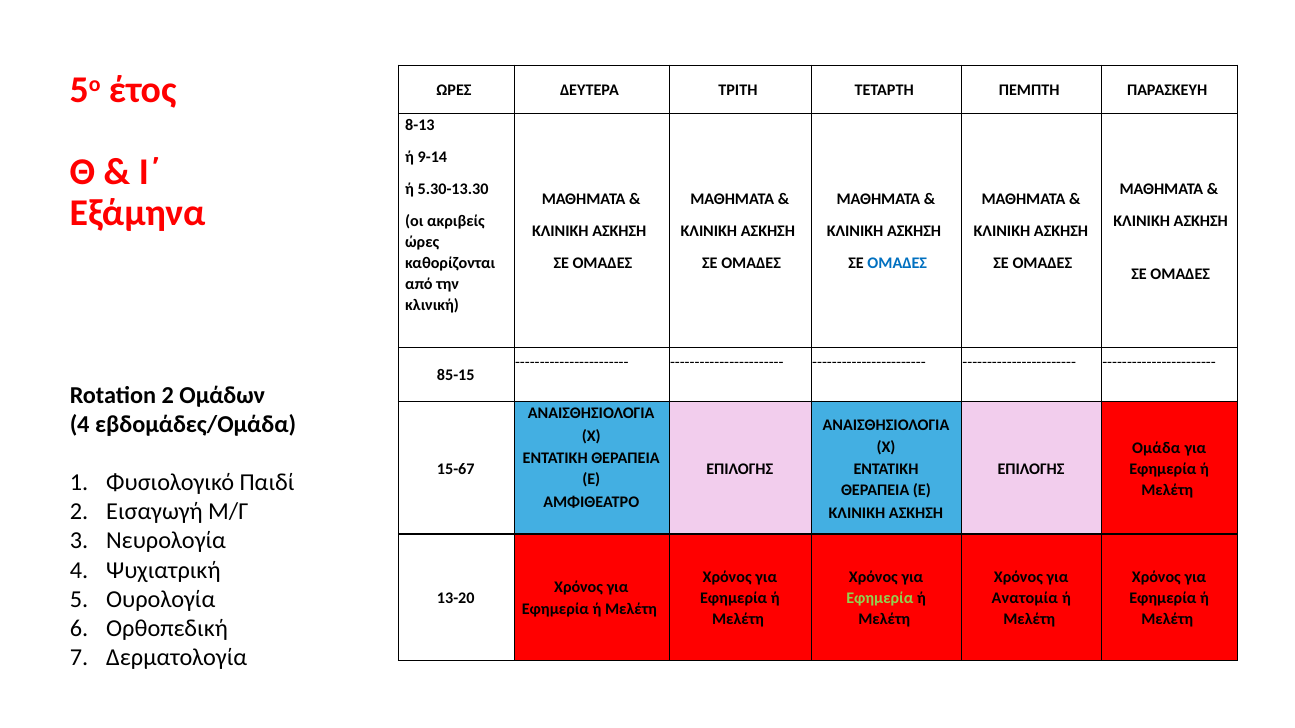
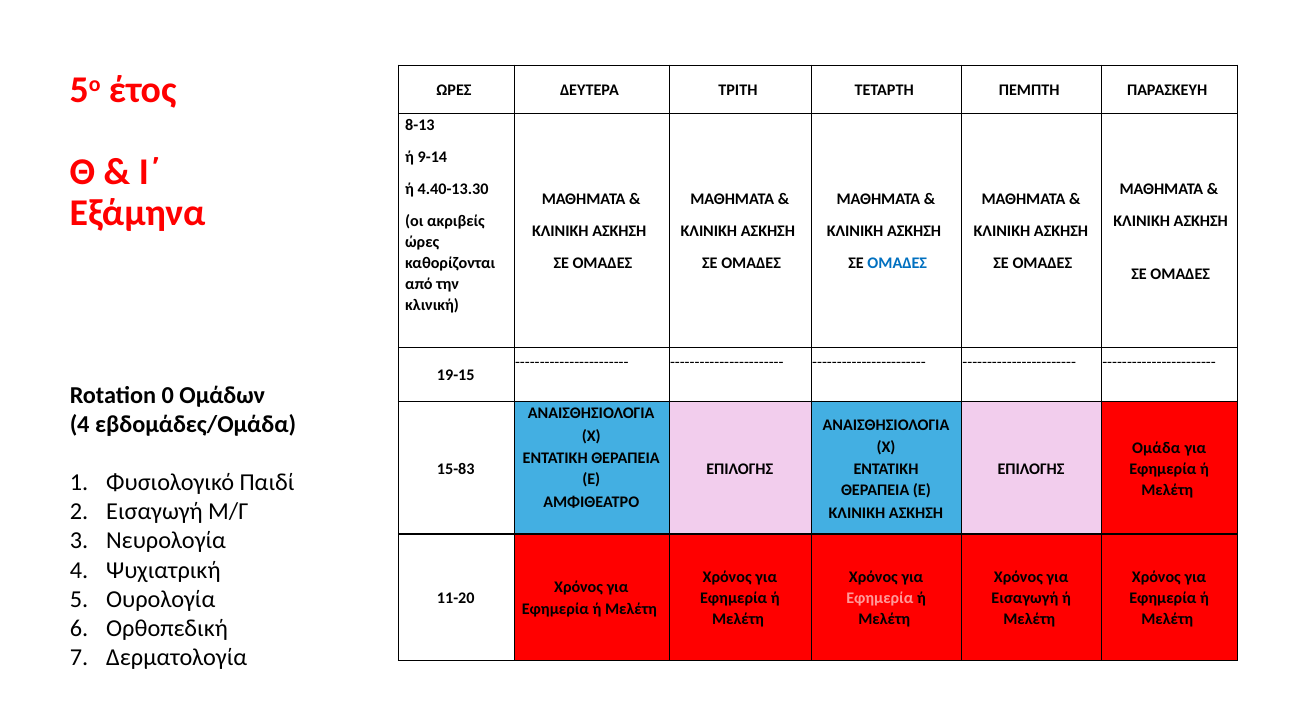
5.30-13.30: 5.30-13.30 -> 4.40-13.30 (453, 189)
85-15: 85-15 -> 19-15 (456, 376)
Rotation 2: 2 -> 0 (168, 396)
15-67: 15-67 -> 15-83 (456, 469)
13-20: 13-20 -> 11-20 (456, 599)
Εφημερία colour: light green -> pink (880, 599)
Ανατομία: Ανατομία -> Εισαγωγή (1025, 599)
